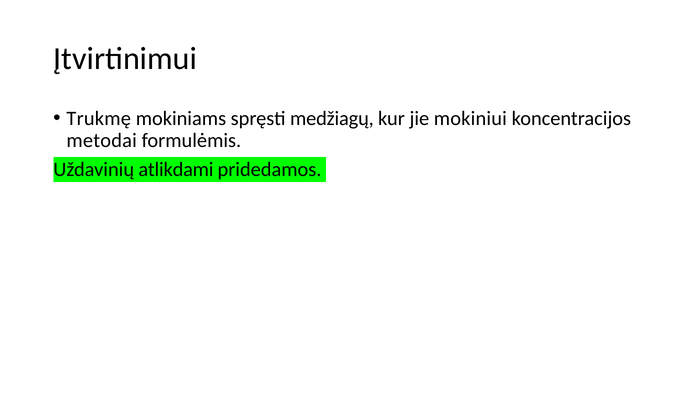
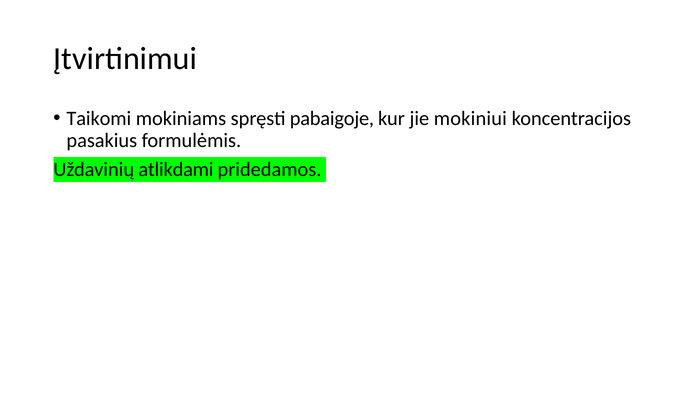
Trukmę: Trukmę -> Taikomi (99, 118)
medžiagų: medžiagų -> pabaigoje (332, 118)
metodai: metodai -> pasakius (102, 140)
